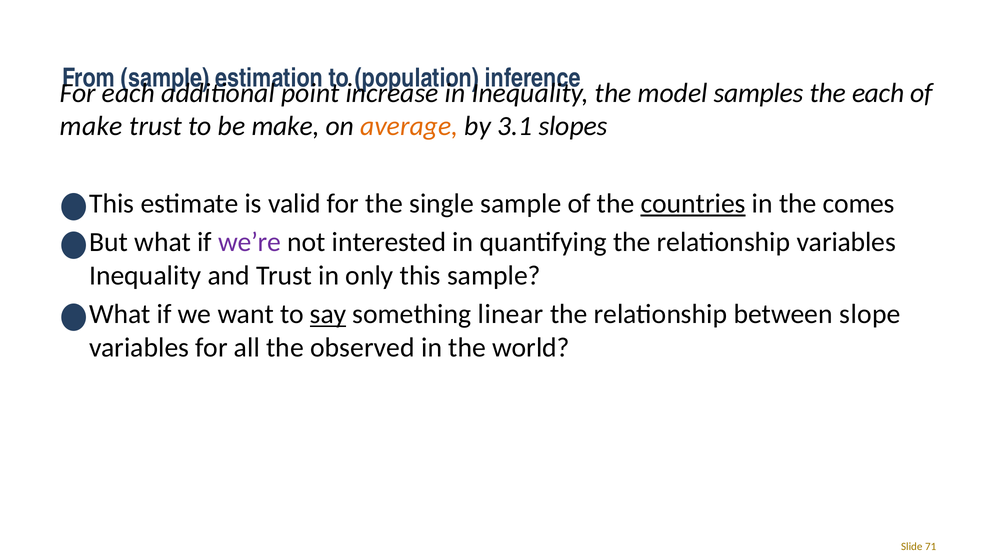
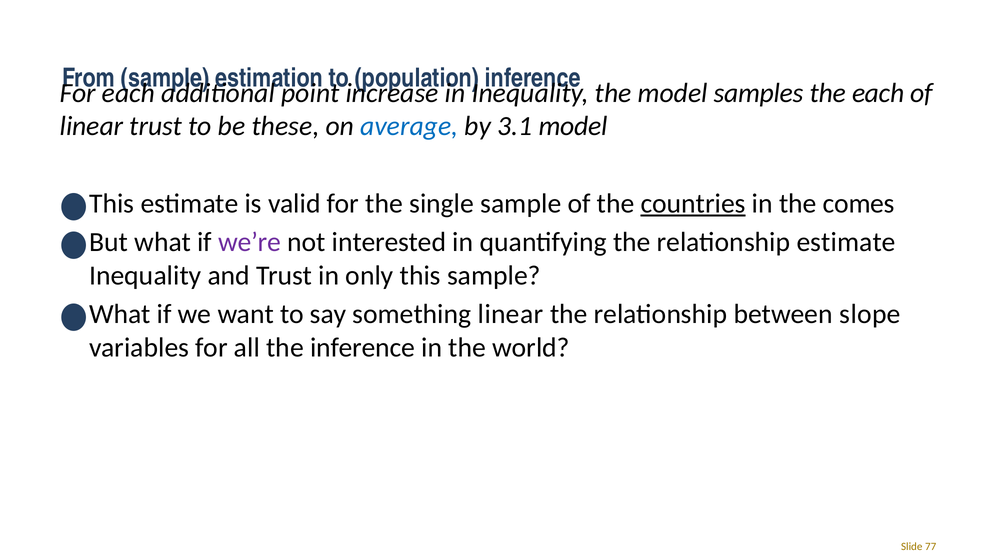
make: make -> linear (91, 126)
be make: make -> these (286, 126)
average colour: orange -> blue (409, 126)
3.1 slopes: slopes -> model (573, 126)
relationship variables: variables -> estimate (846, 242)
say underline: present -> none (328, 314)
the observed: observed -> inference (363, 348)
71: 71 -> 77 (931, 547)
